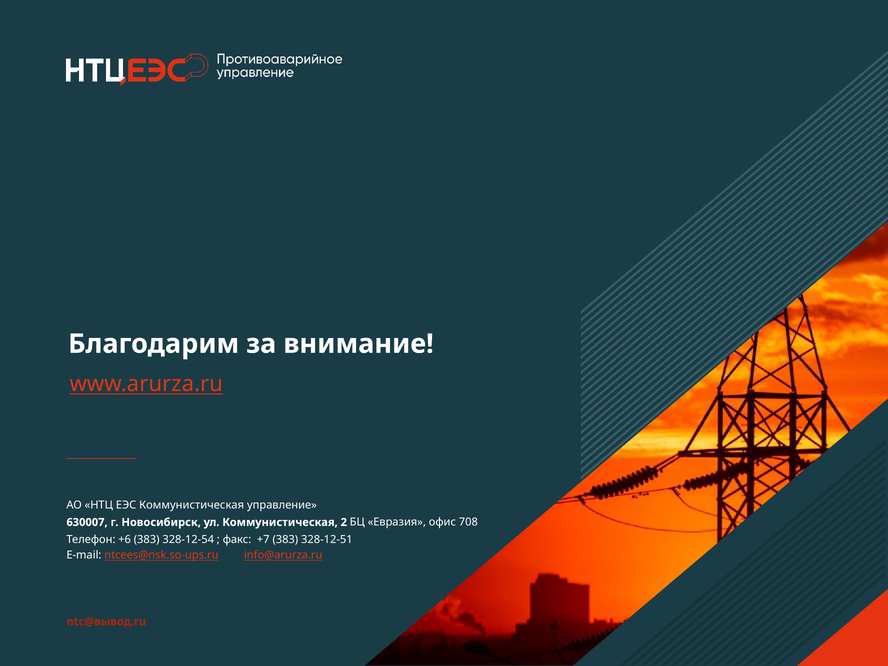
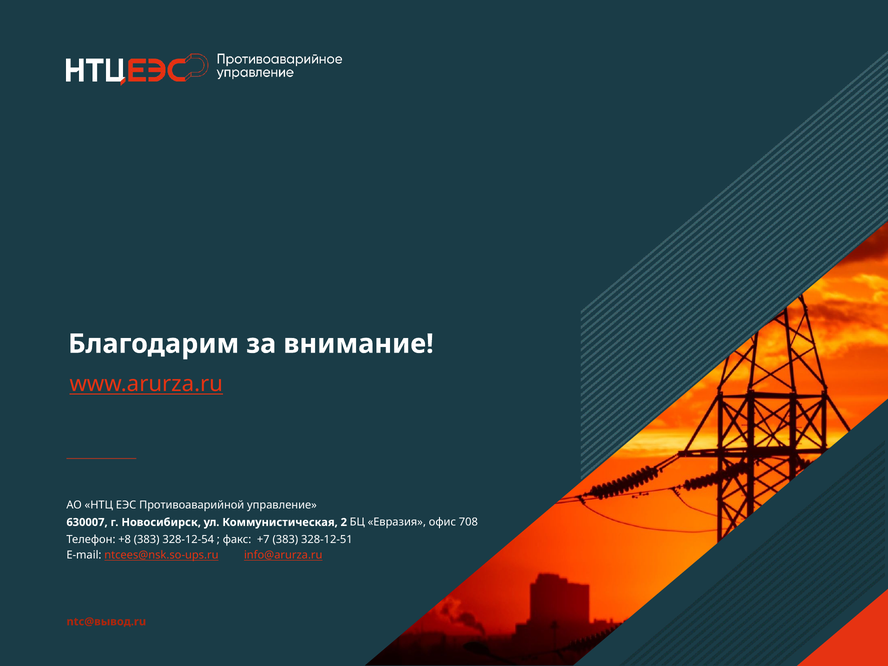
ЕЭС Коммунистическая: Коммунистическая -> Противоаварийной (192, 505)
+6: +6 -> +8 (125, 540)
